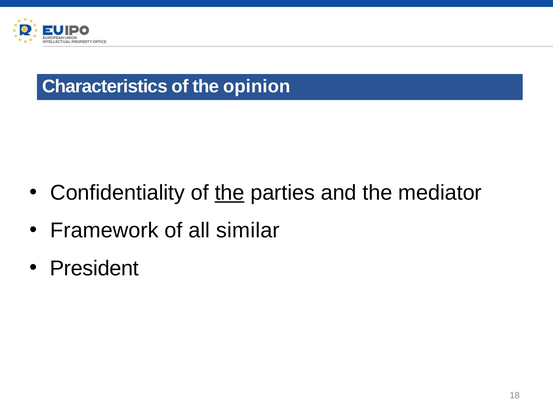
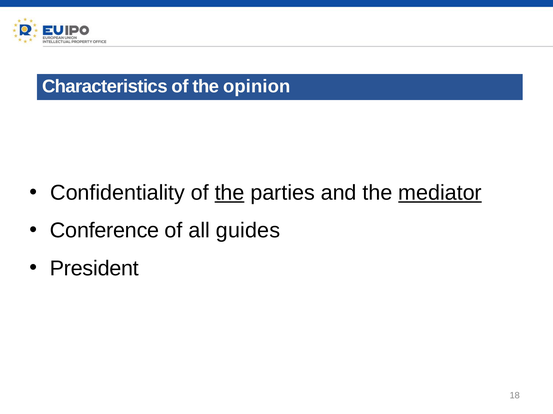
mediator underline: none -> present (440, 193)
Framework: Framework -> Conference (105, 231)
similar: similar -> guides (248, 231)
